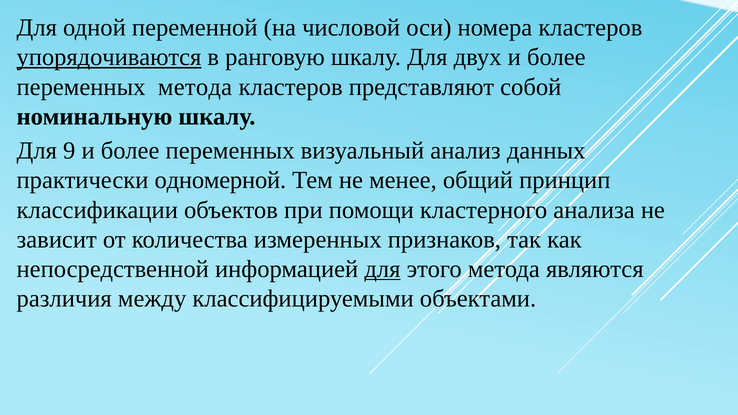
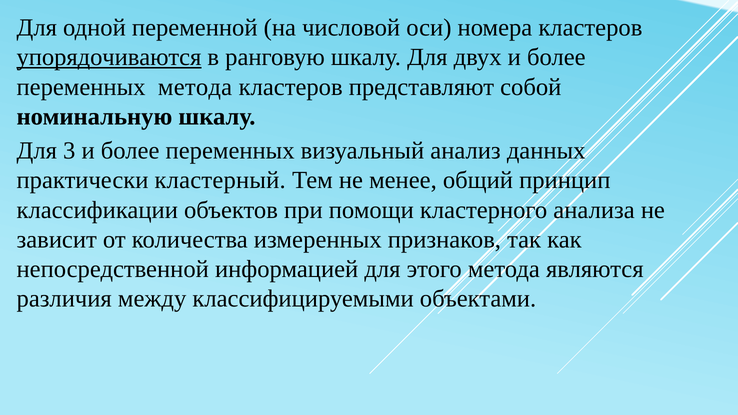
9: 9 -> 3 (69, 151)
одномерной: одномерной -> кластерный (220, 180)
для underline: present -> none (382, 269)
